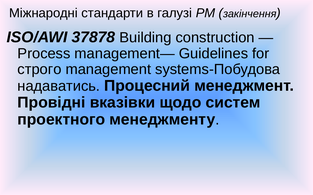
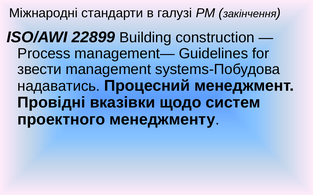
37878: 37878 -> 22899 (93, 37)
строго: строго -> звести (40, 70)
